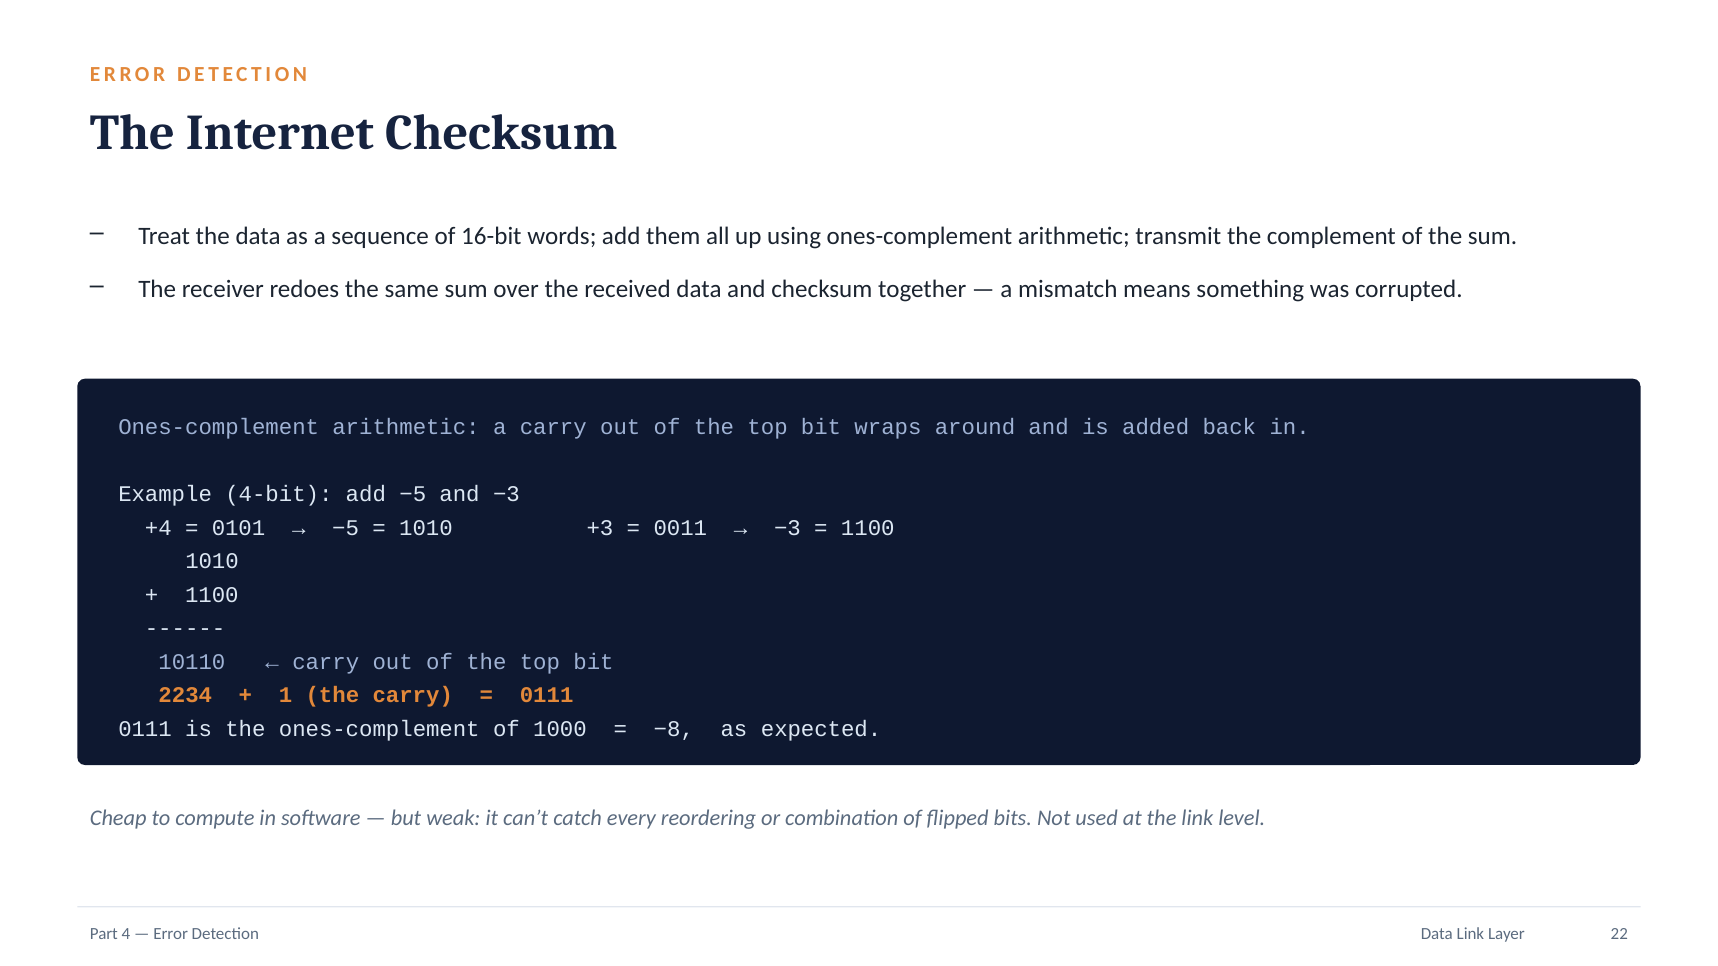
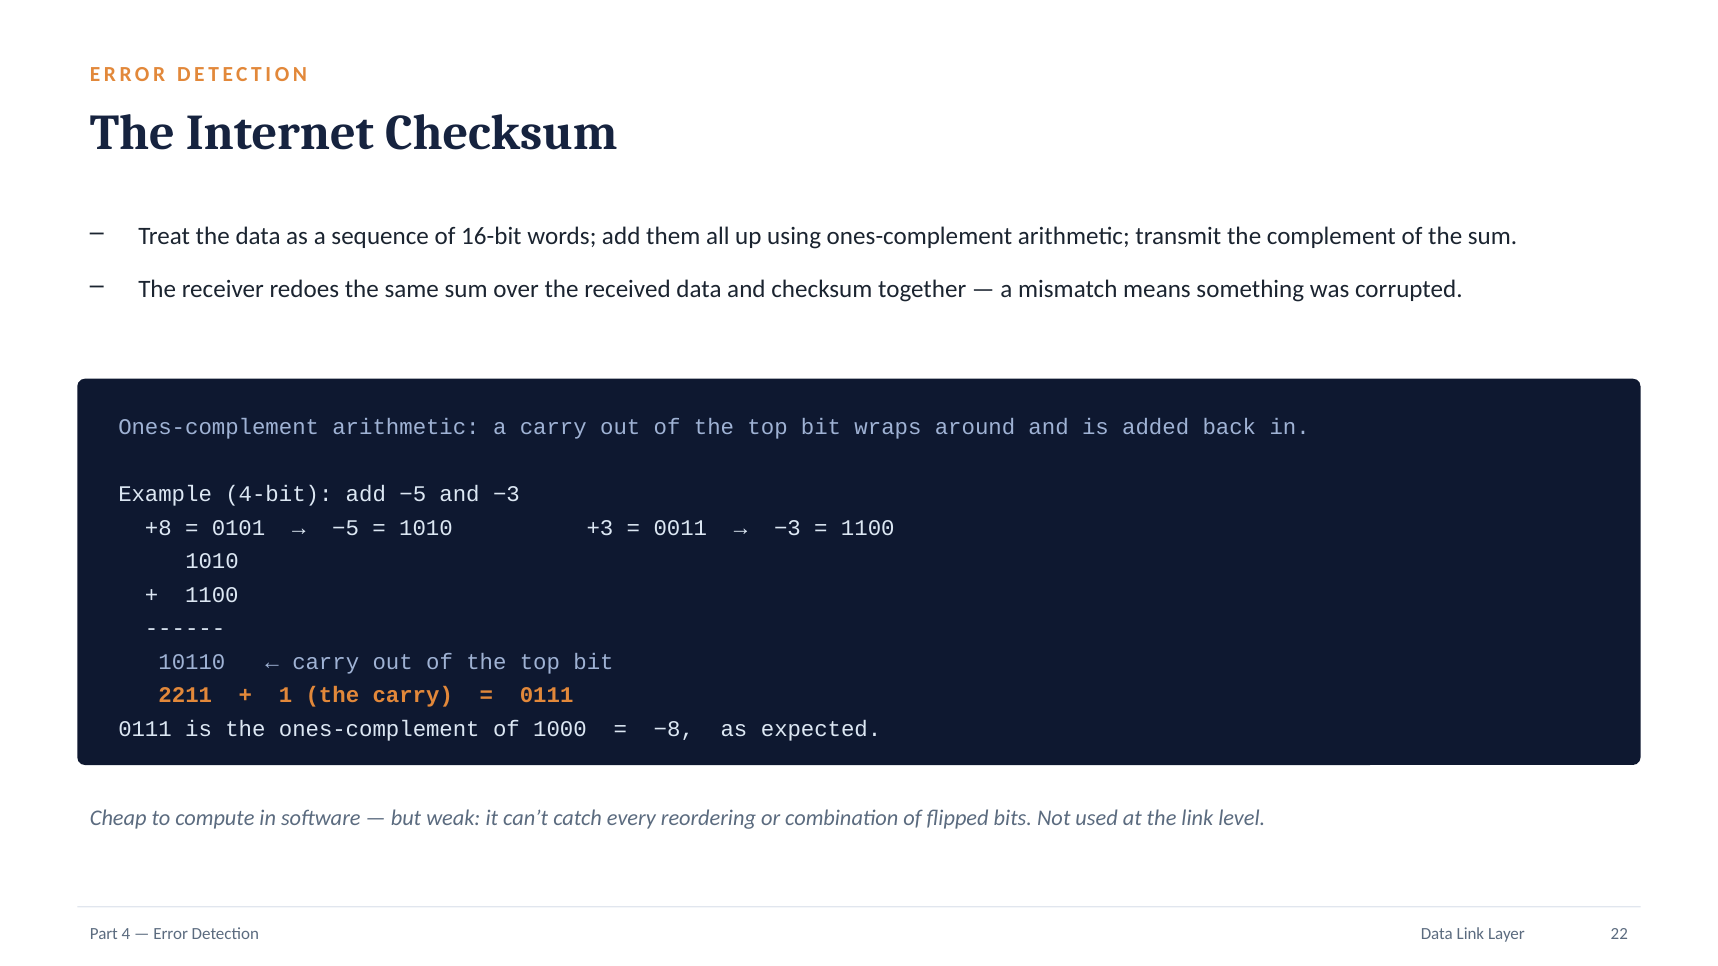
+4: +4 -> +8 (158, 528)
2234: 2234 -> 2211 (185, 696)
